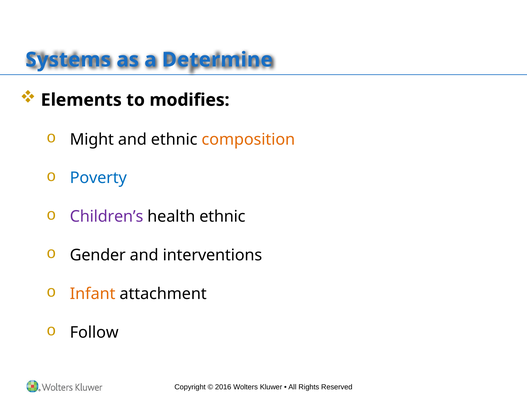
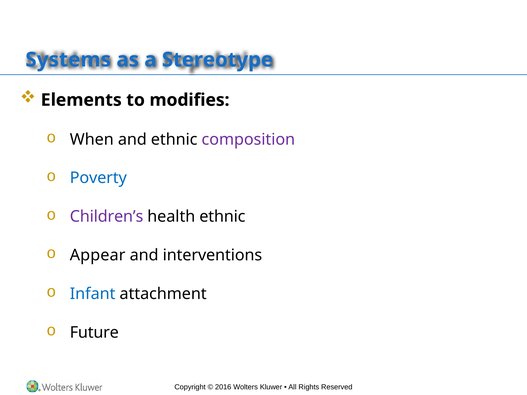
Determine: Determine -> Stereotype (217, 60)
Might: Might -> When (92, 139)
composition colour: orange -> purple (248, 139)
Gender: Gender -> Appear (98, 255)
Infant colour: orange -> blue (93, 294)
Follow: Follow -> Future (94, 333)
